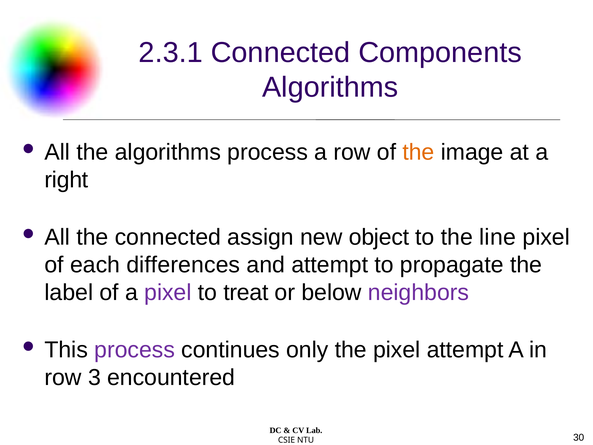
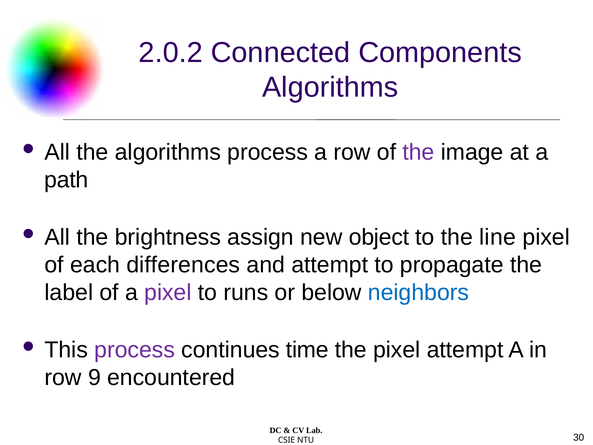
2.3.1: 2.3.1 -> 2.0.2 (171, 53)
the colour: orange -> purple (418, 152)
right: right -> path (66, 180)
the connected: connected -> brightness (168, 237)
treat: treat -> runs (246, 292)
neighbors colour: purple -> blue (418, 292)
only: only -> time (307, 350)
3: 3 -> 9 (94, 377)
